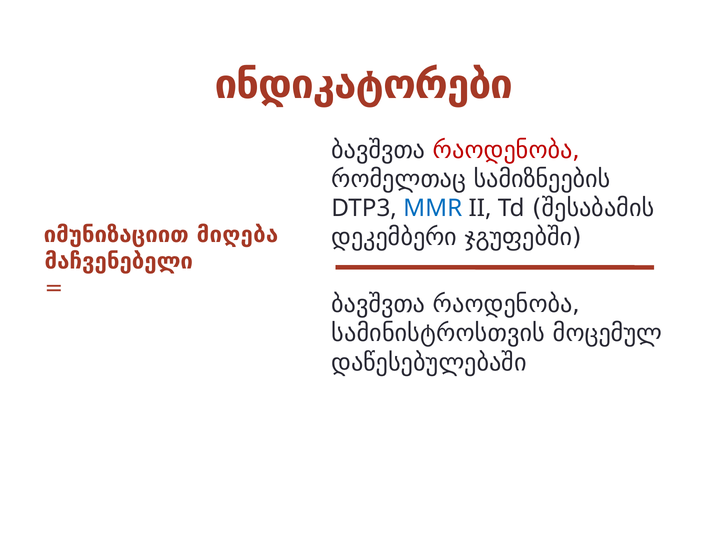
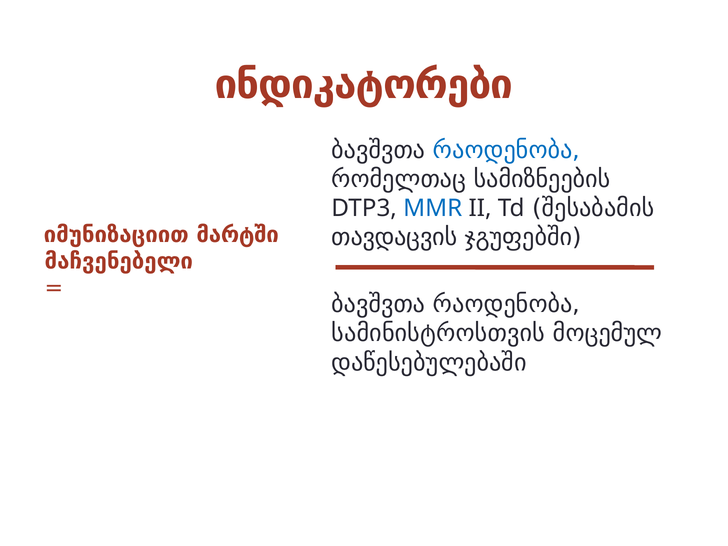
რაოდენობა colour: red -> blue (507, 150)
მიღება: მიღება -> მარტში (238, 235)
დეკემბერი: დეკემბერი -> თავდაცვის (394, 237)
